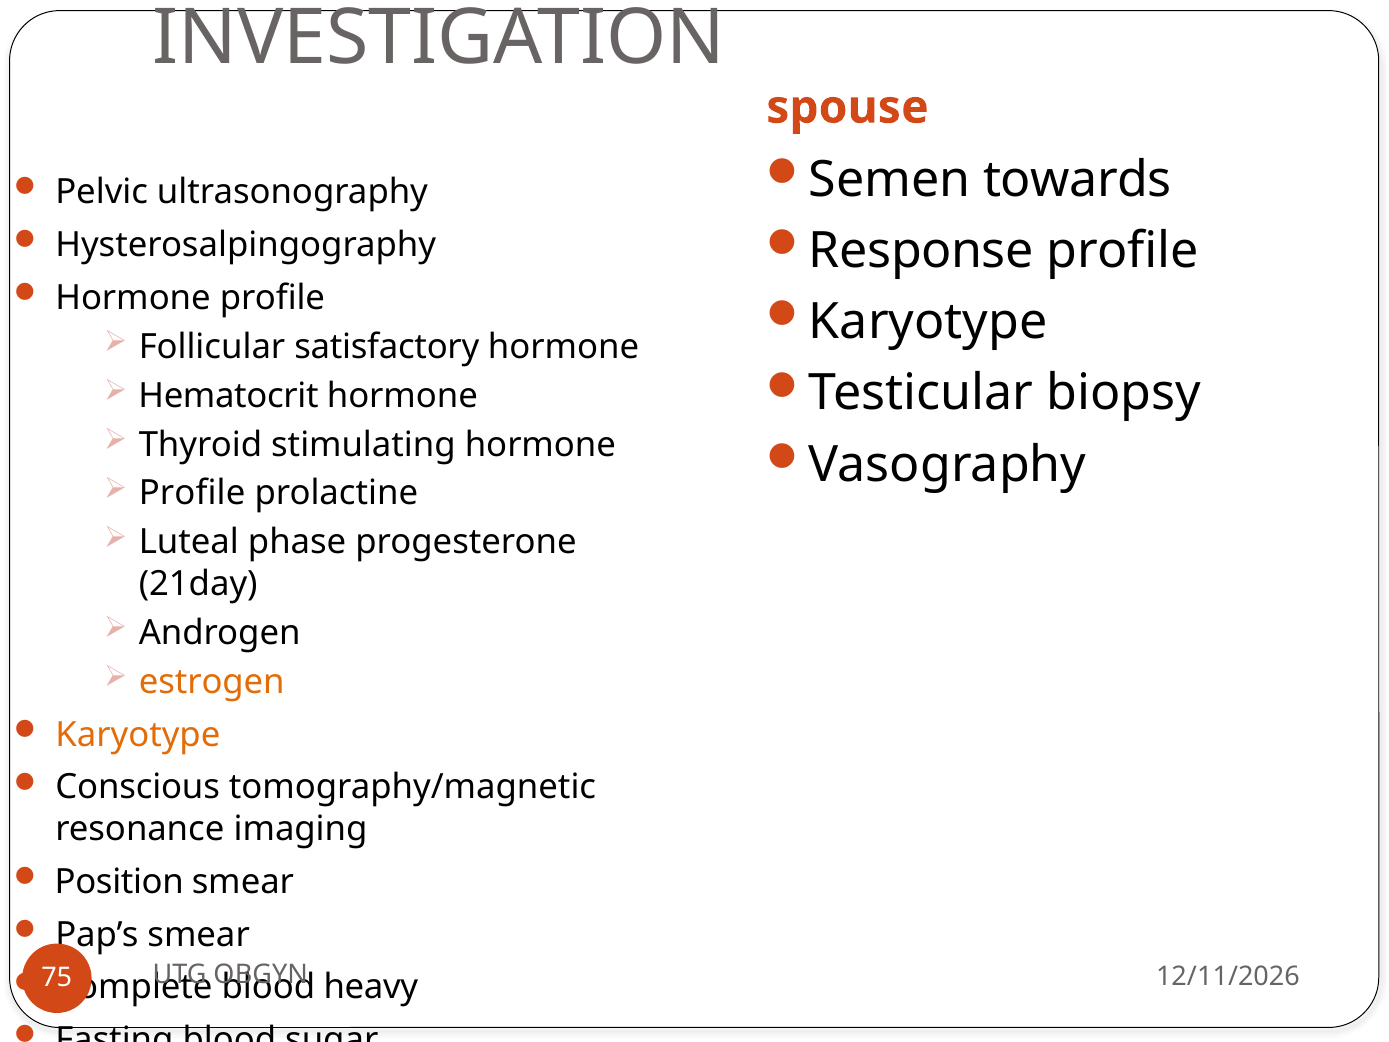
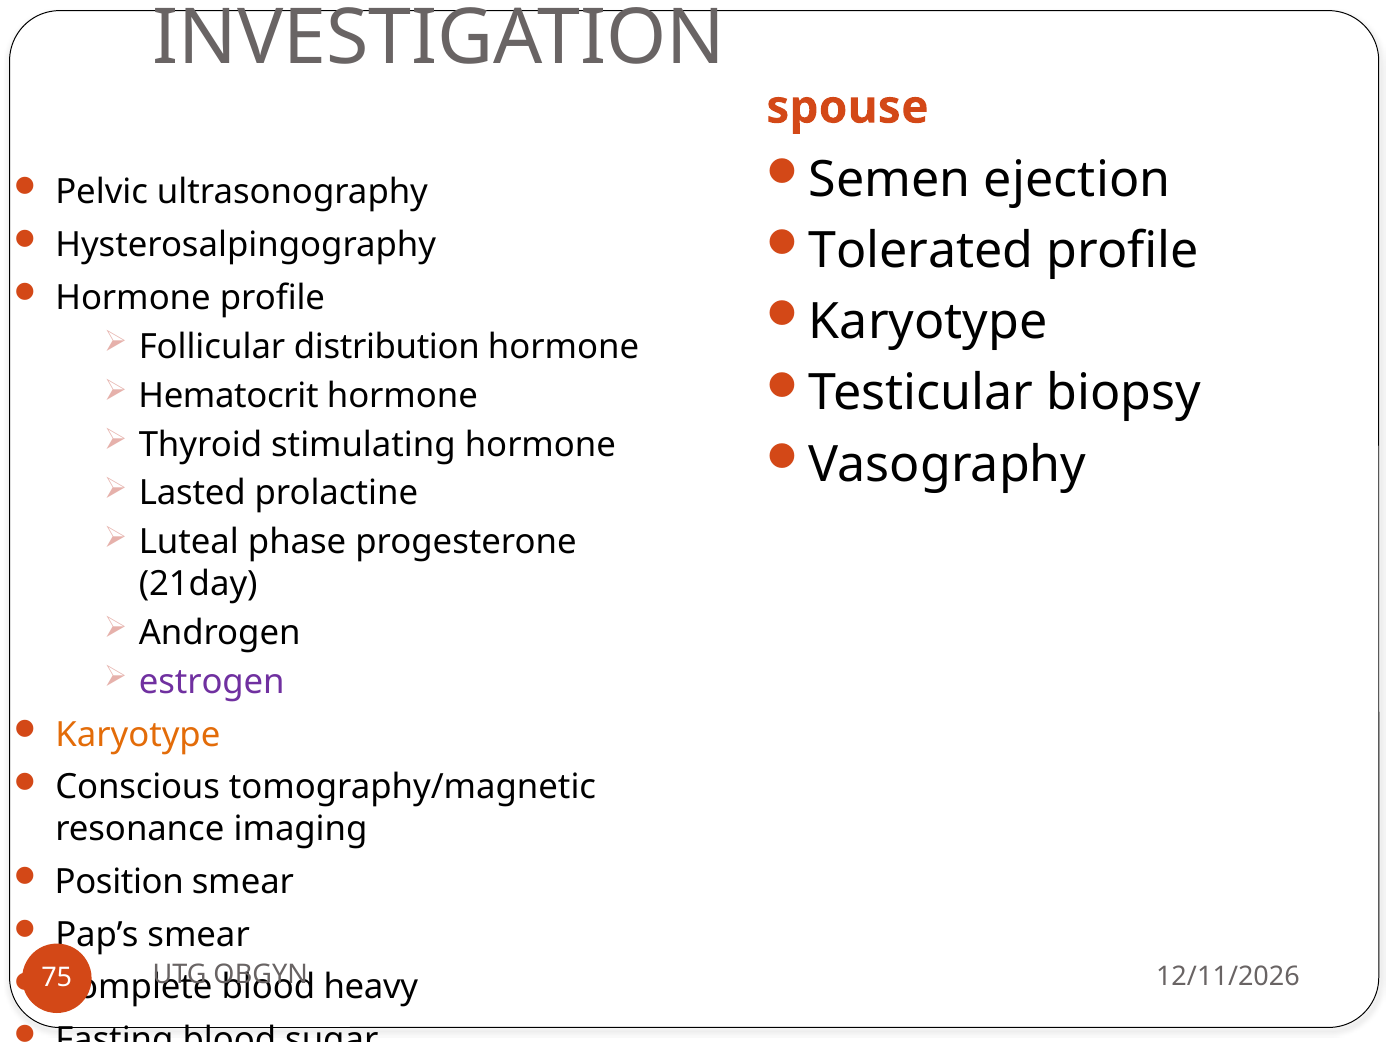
towards: towards -> ejection (1077, 179)
Response: Response -> Tolerated (921, 251)
satisfactory: satisfactory -> distribution (387, 347)
Profile: Profile -> Lasted (192, 493)
estrogen colour: orange -> purple (212, 682)
